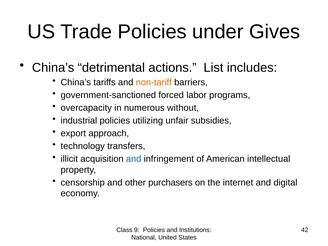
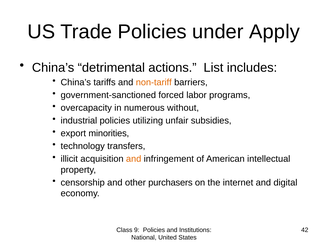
Gives: Gives -> Apply (275, 32)
approach: approach -> minorities (109, 133)
and colour: blue -> orange (134, 159)
